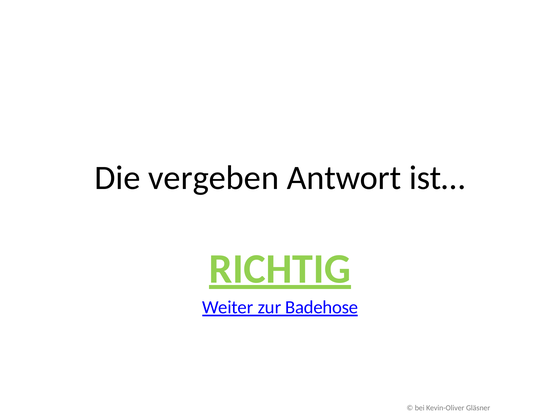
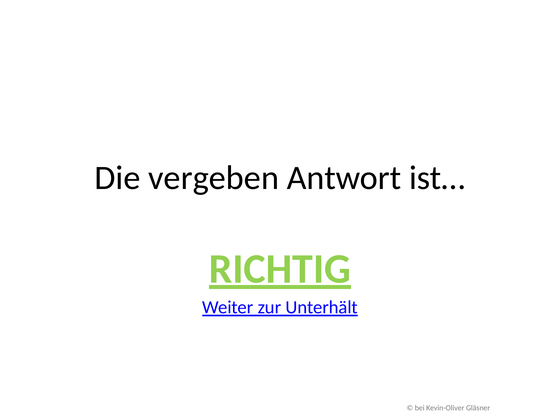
Badehose: Badehose -> Unterhält (322, 307)
